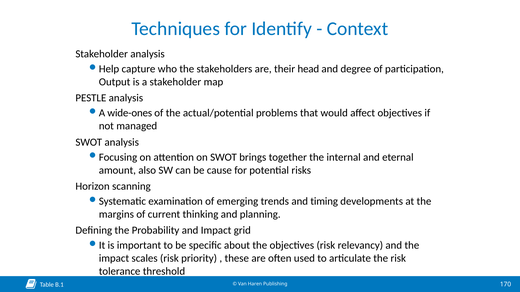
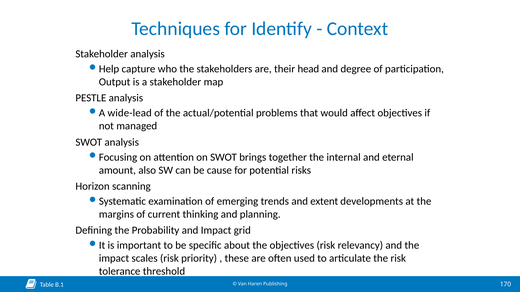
wide-ones: wide-ones -> wide-lead (130, 113)
timing: timing -> extent (324, 202)
